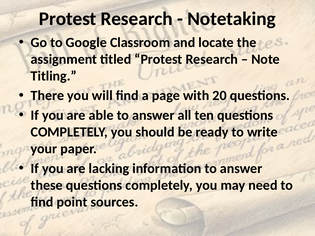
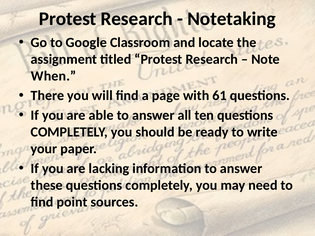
Titling: Titling -> When (54, 76)
20: 20 -> 61 (220, 96)
